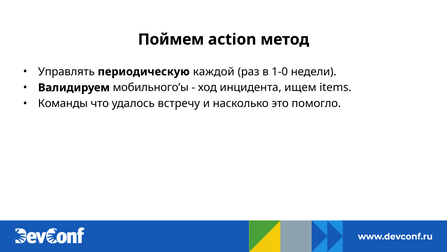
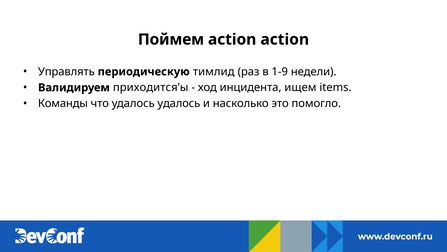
action метод: метод -> action (285, 39)
каждой: каждой -> тимлид (214, 72)
1-0: 1-0 -> 1-9 (280, 72)
мобильного’ы: мобильного’ы -> приходится’ы (151, 87)
удалось встречу: встречу -> удалось (179, 103)
